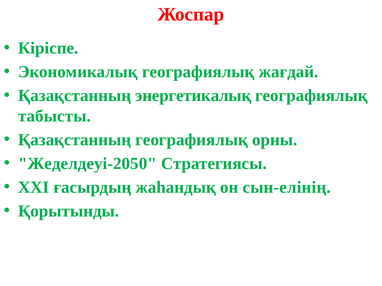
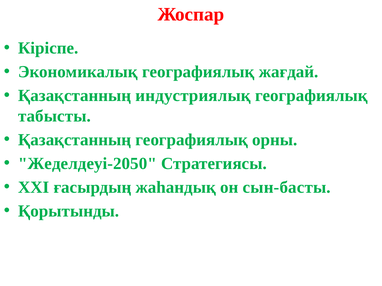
энергетикалық: энергетикалық -> индустриялық (193, 96)
сын-елінің: сын-елінің -> сын-басты (287, 188)
